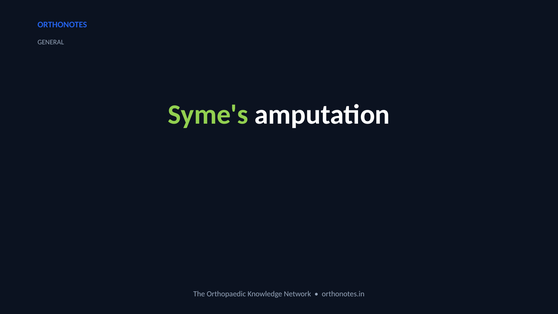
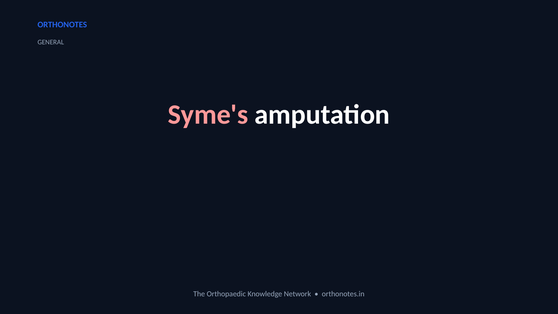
Syme's colour: light green -> pink (208, 114)
